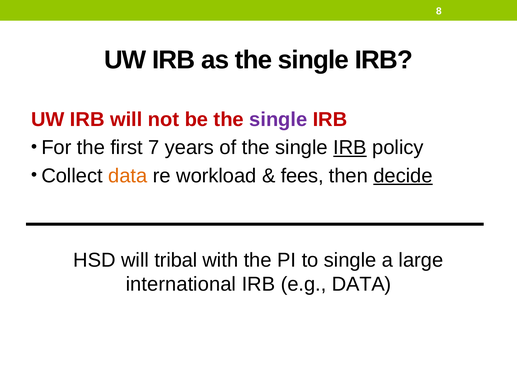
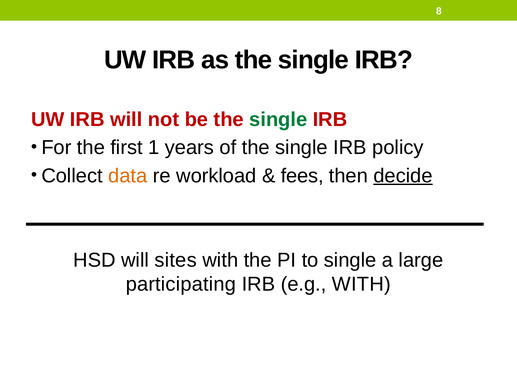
single colour: purple -> green (278, 119)
7: 7 -> 1 (154, 148)
IRB underline: present -> none (350, 148)
tribal: tribal -> sites (176, 260)
international: international -> participating (181, 284)
e.g DATA: DATA -> WITH (361, 284)
